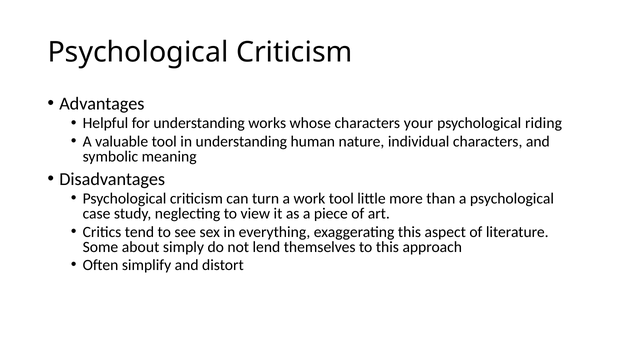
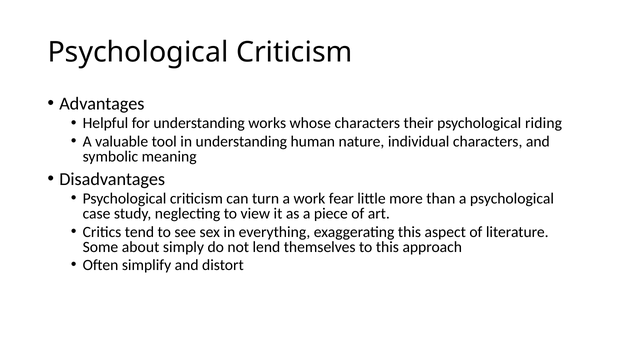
your: your -> their (419, 123)
work tool: tool -> fear (341, 199)
